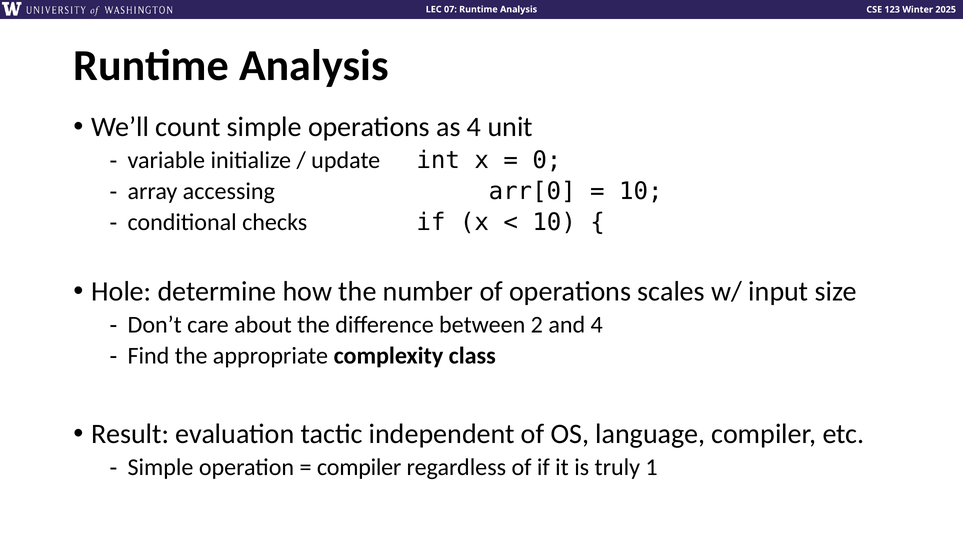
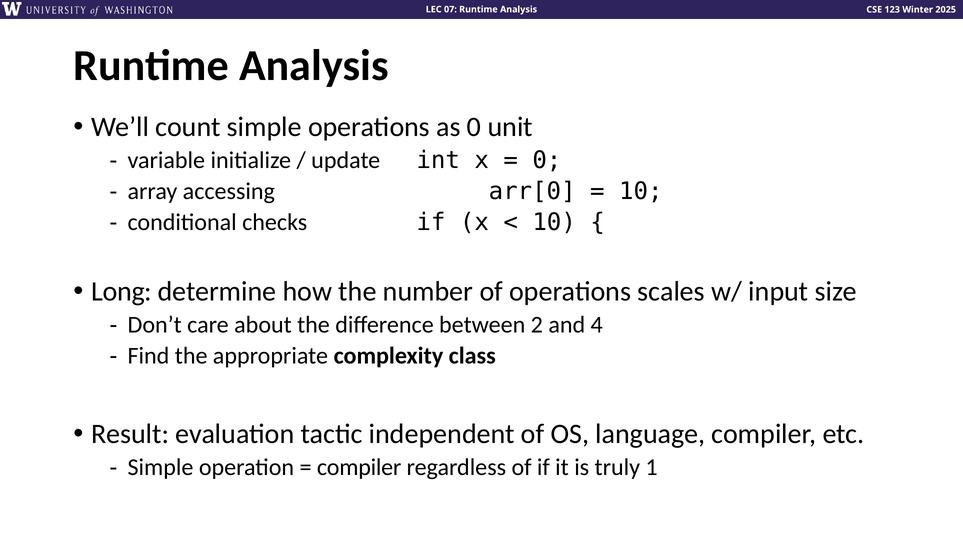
as 4: 4 -> 0 (474, 127)
Hole: Hole -> Long (121, 291)
